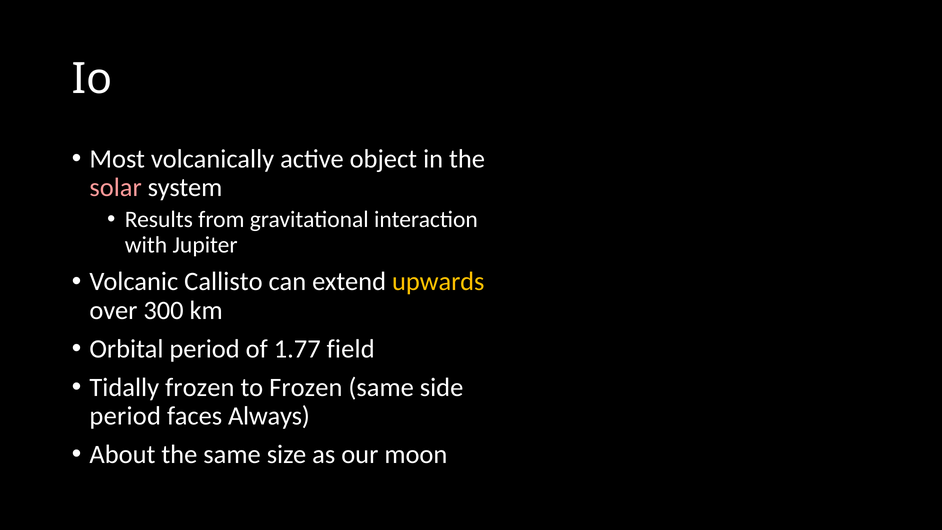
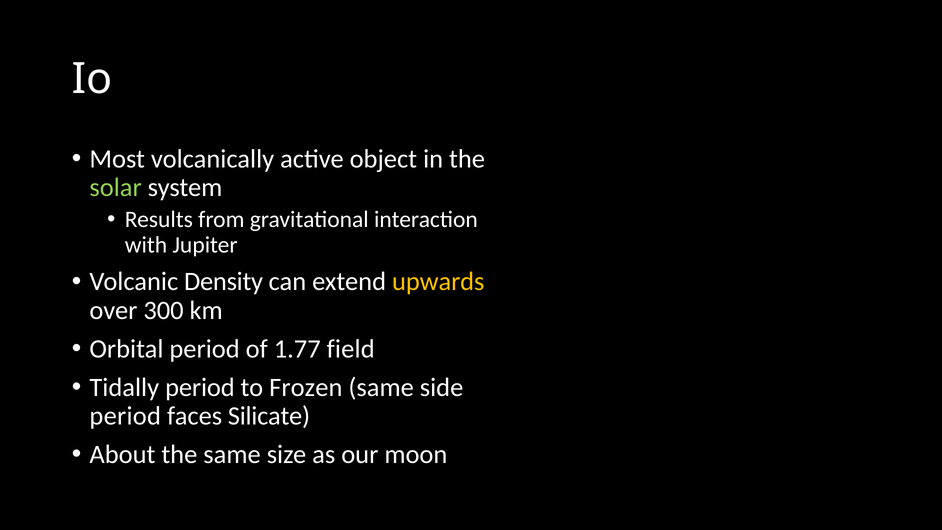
solar colour: pink -> light green (116, 187)
Callisto: Callisto -> Density (224, 282)
Tidally frozen: frozen -> period (200, 387)
Always: Always -> Silicate (269, 416)
